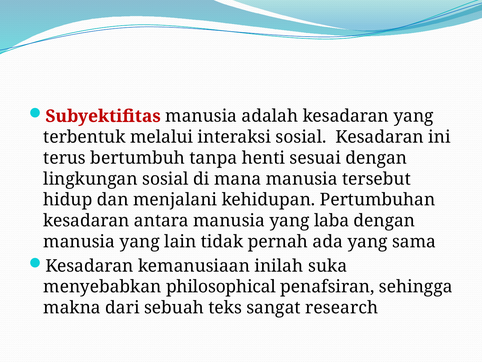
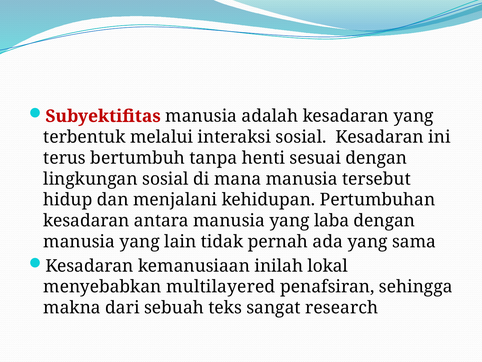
suka: suka -> lokal (328, 266)
philosophical: philosophical -> multilayered (221, 287)
